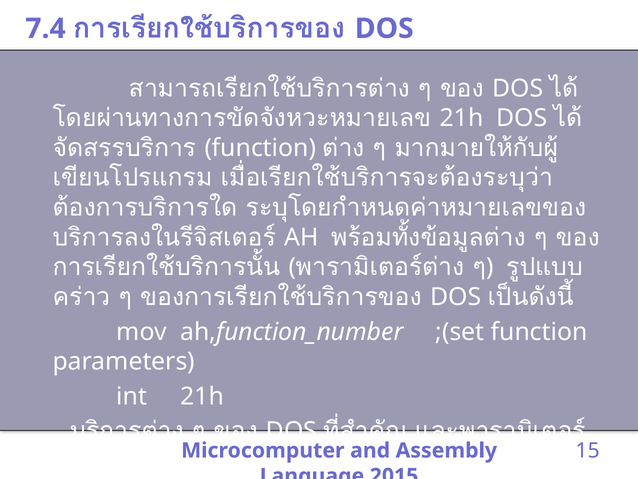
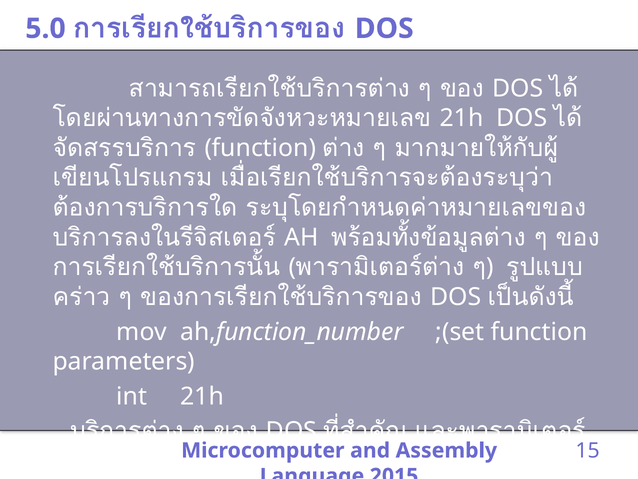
7.4: 7.4 -> 5.0 (46, 29)
